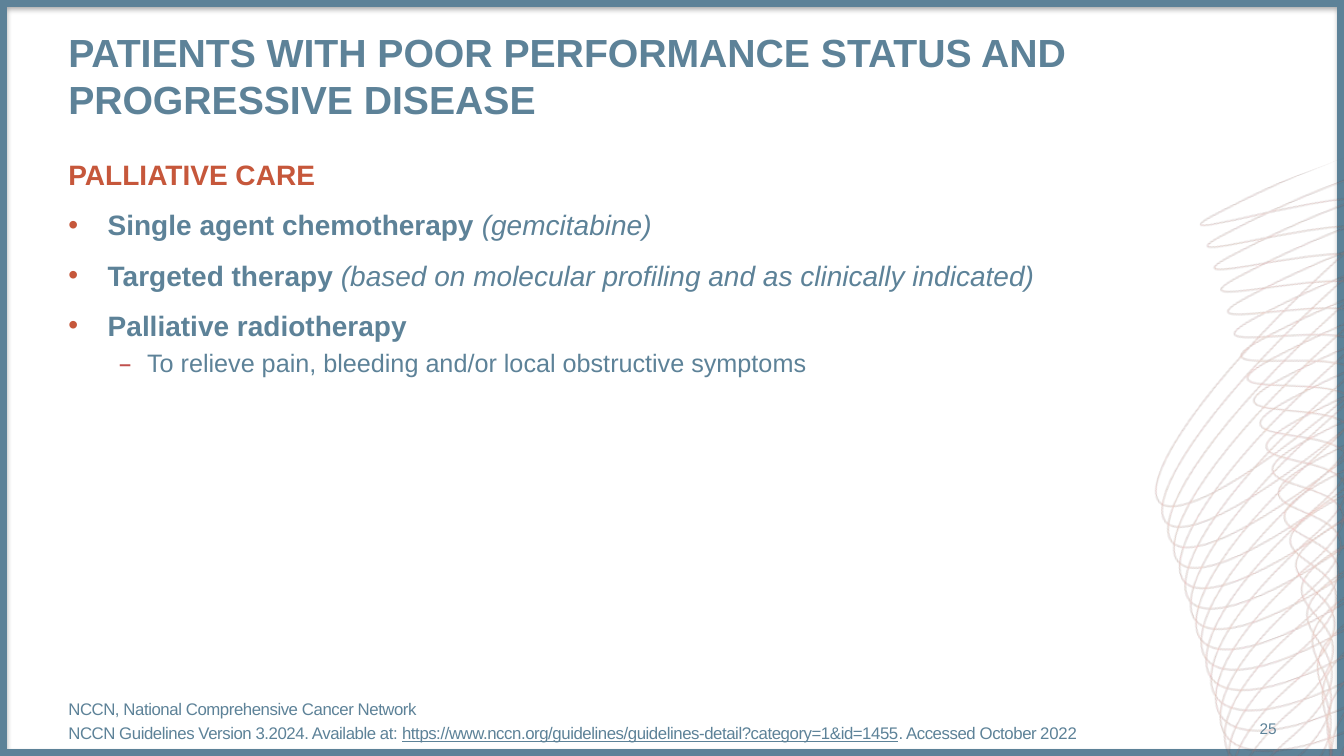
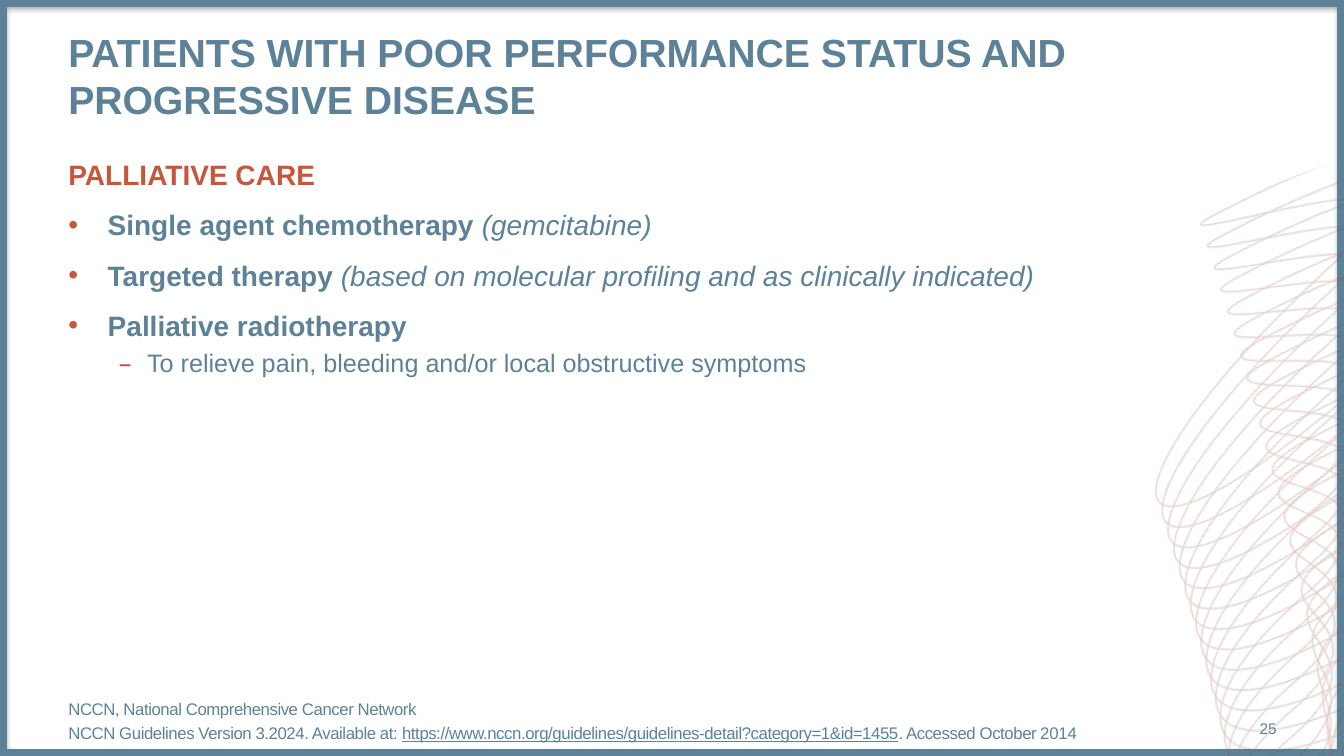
2022: 2022 -> 2014 (1059, 734)
